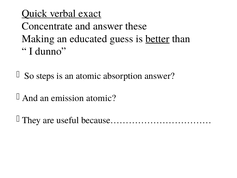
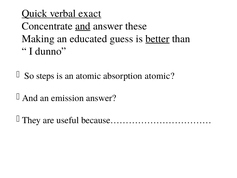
and underline: none -> present (83, 26)
absorption answer: answer -> atomic (160, 76)
emission atomic: atomic -> answer (101, 98)
